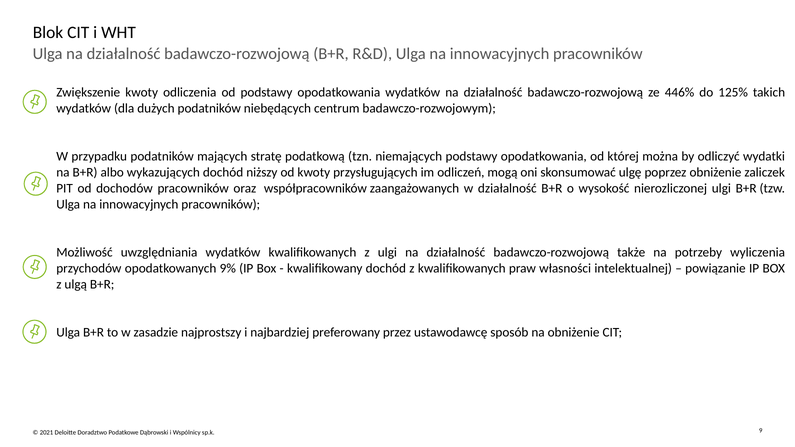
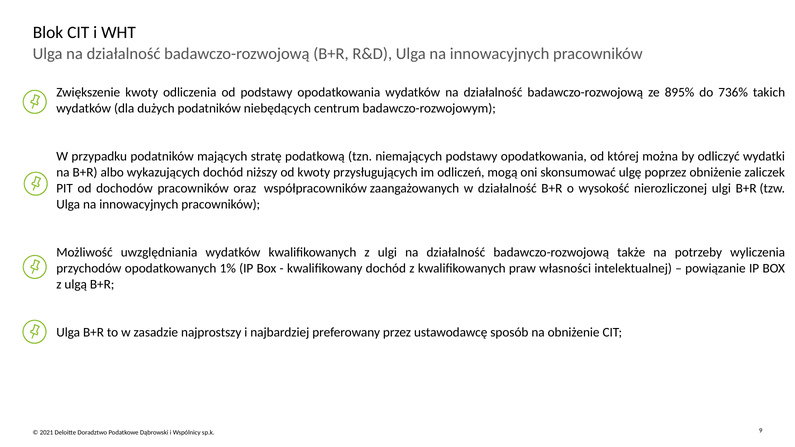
446%: 446% -> 895% (680, 92)
125%: 125% -> 736% (733, 92)
9%: 9% -> 1% (228, 268)
